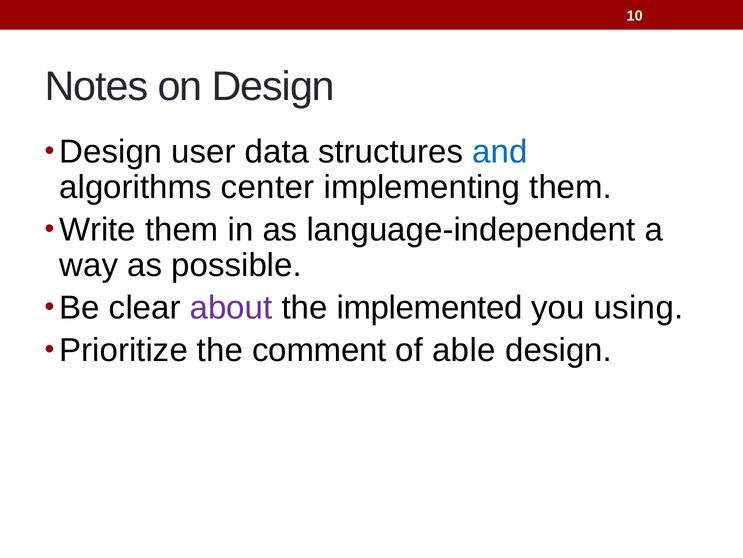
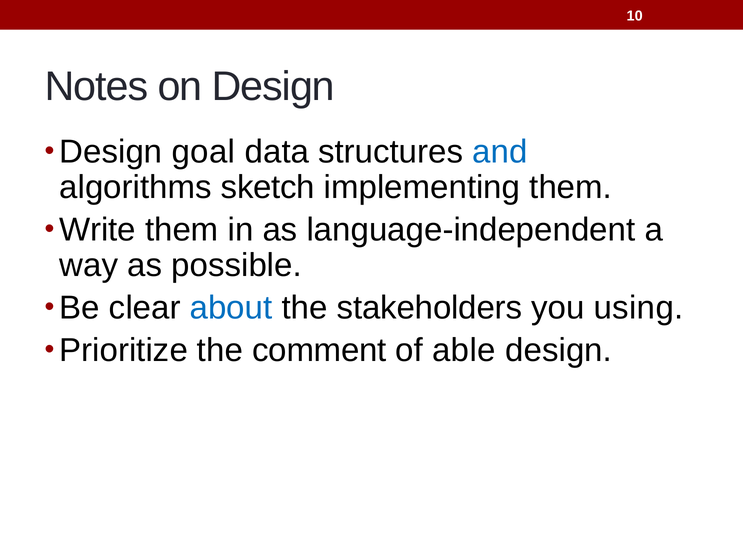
user: user -> goal (203, 151)
center: center -> sketch (268, 187)
about colour: purple -> blue (231, 307)
implemented: implemented -> stakeholders (429, 307)
